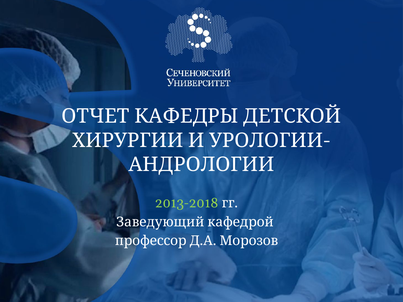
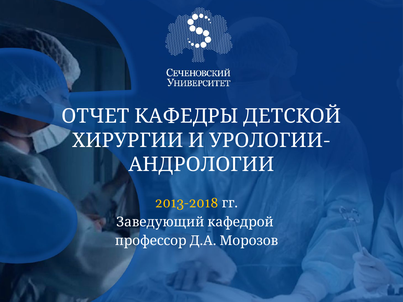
2013-2018 colour: light green -> yellow (187, 203)
